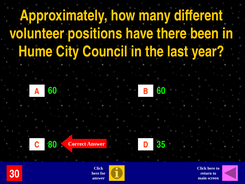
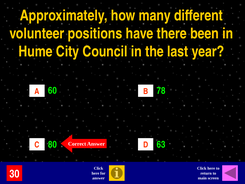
60 60: 60 -> 78 (161, 91)
35: 35 -> 63 (161, 144)
